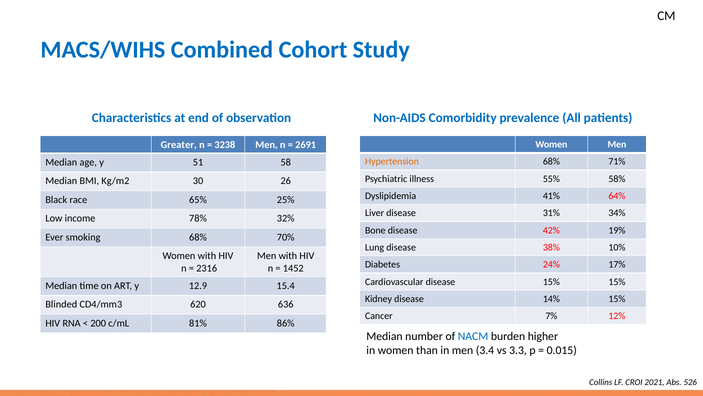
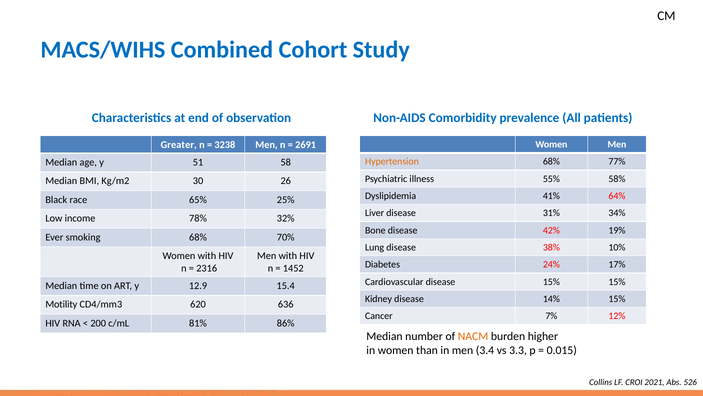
71%: 71% -> 77% (617, 161)
Blinded: Blinded -> Motility (61, 304)
NACM colour: blue -> orange (473, 336)
